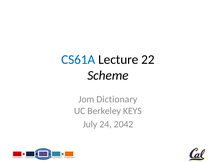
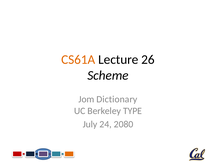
CS61A colour: blue -> orange (78, 60)
22: 22 -> 26 (148, 60)
KEYS: KEYS -> TYPE (133, 111)
2042: 2042 -> 2080 (124, 124)
